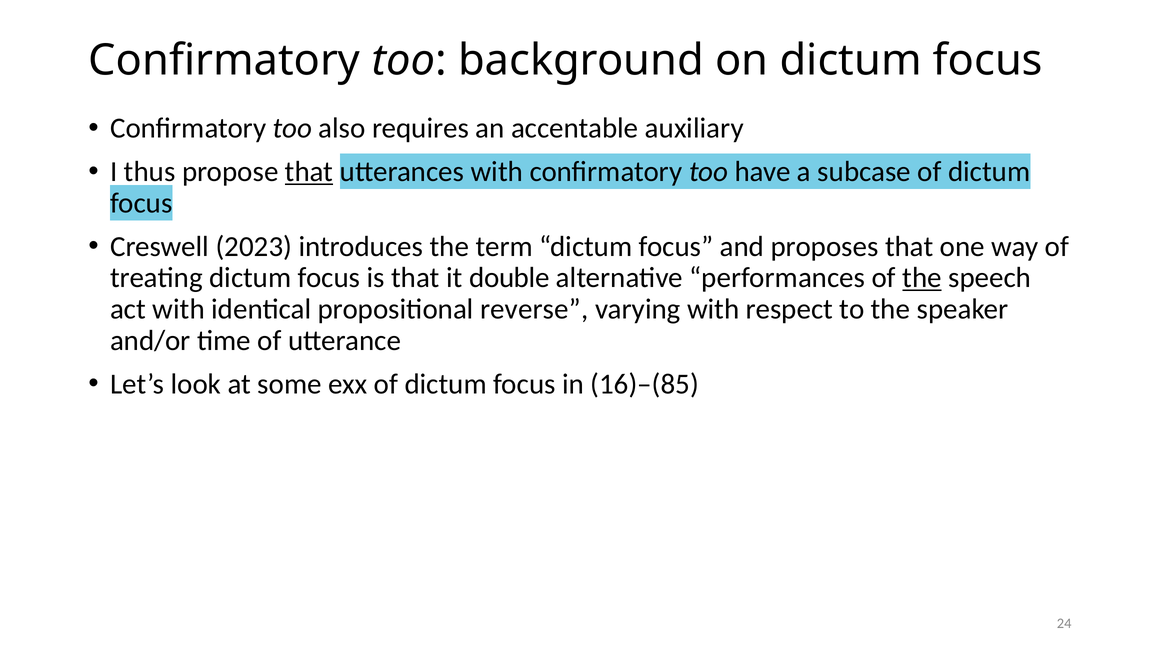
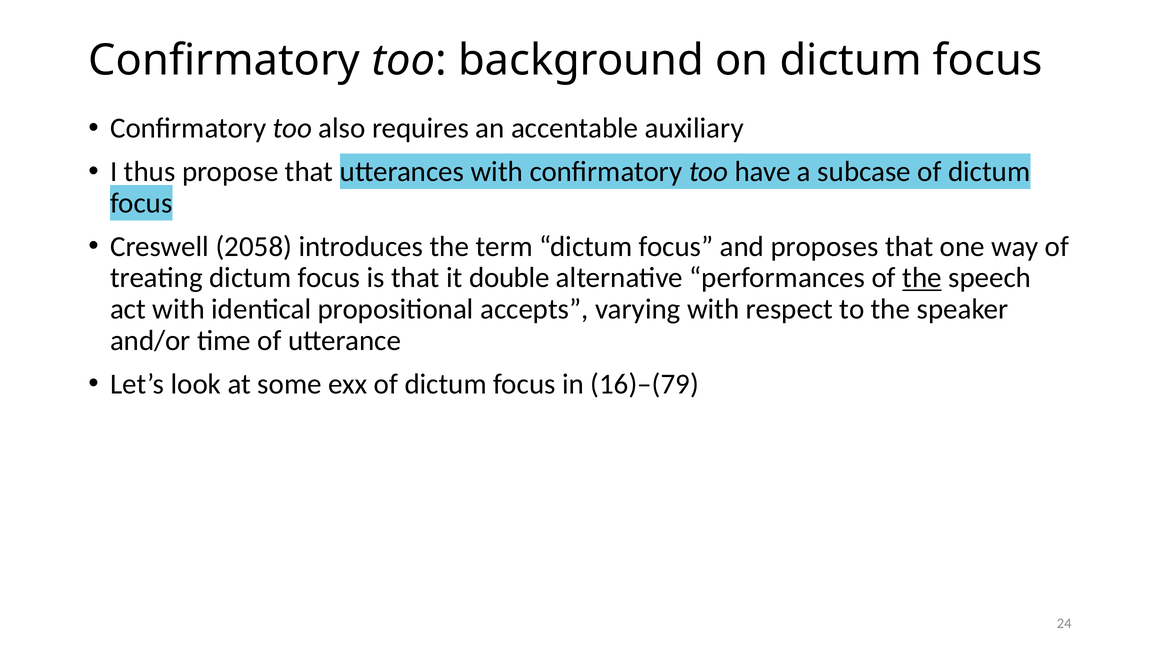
that underline: present -> none (309, 172)
2023: 2023 -> 2058 (254, 246)
reverse: reverse -> accepts (534, 309)
16)–(85: 16)–(85 -> 16)–(79 (645, 384)
